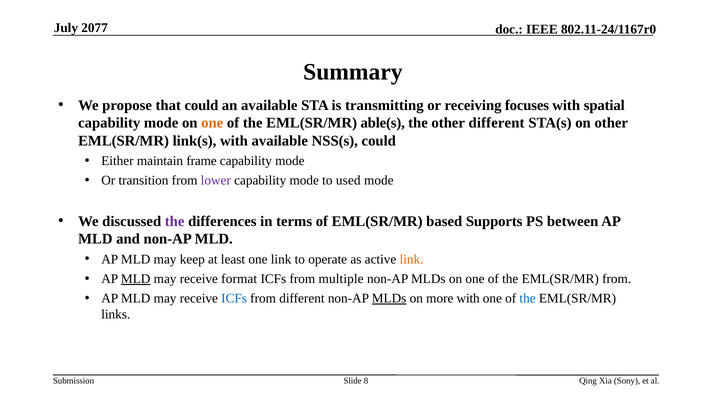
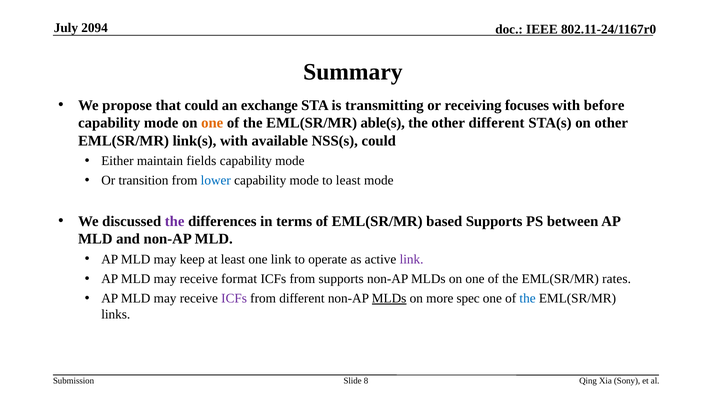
2077: 2077 -> 2094 (95, 28)
an available: available -> exchange (269, 105)
spatial: spatial -> before (604, 105)
frame: frame -> fields (201, 161)
lower colour: purple -> blue (216, 181)
to used: used -> least (348, 181)
link colour: orange -> purple (412, 259)
MLD underline: present -> none (136, 279)
from multiple: multiple -> supports (341, 279)
EML(SR/MR from: from -> rates (617, 279)
ICFs colour: blue -> purple (234, 299)
more with: with -> spec (468, 299)
